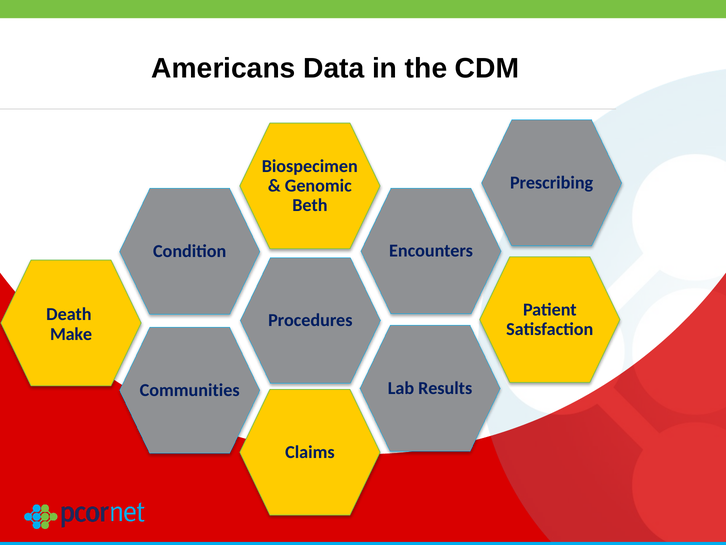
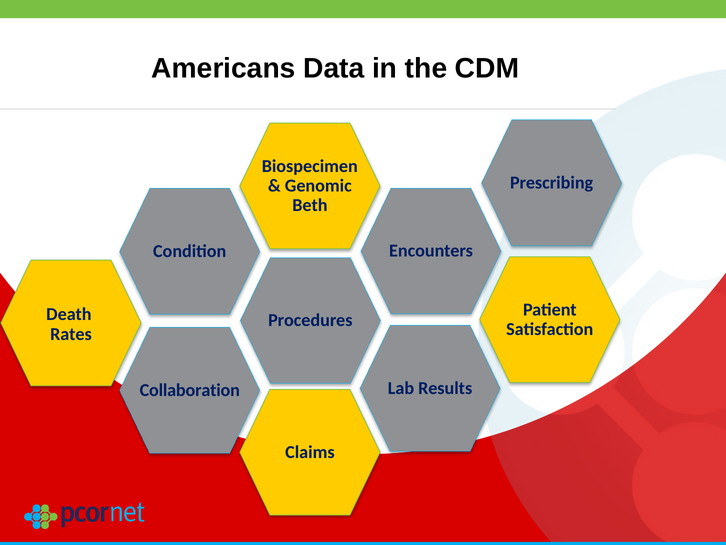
Make: Make -> Rates (71, 334)
Communities: Communities -> Collaboration (190, 390)
